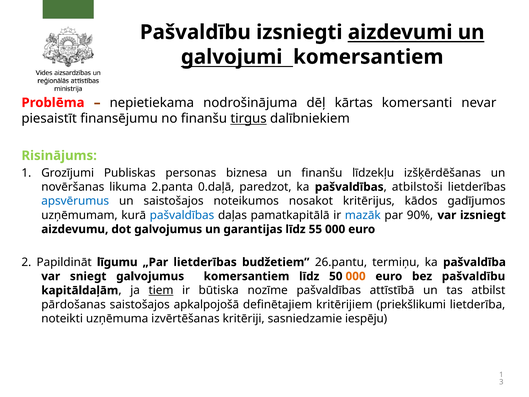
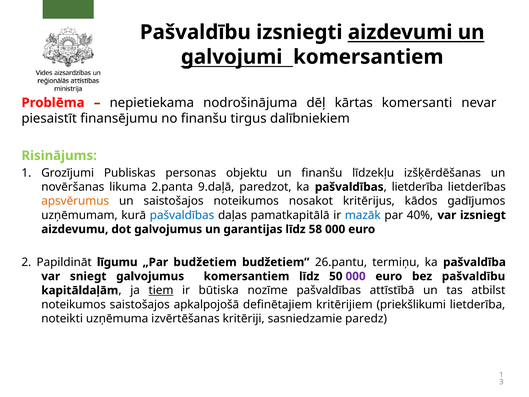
tirgus underline: present -> none (249, 118)
biznesa: biznesa -> objektu (247, 173)
0.daļā: 0.daļā -> 9.daļā (216, 187)
pašvaldības atbilstoši: atbilstoši -> lietderība (417, 187)
apsvērumus colour: blue -> orange (75, 201)
90%: 90% -> 40% (420, 215)
55: 55 -> 58 (315, 229)
„Par lietderības: lietderības -> budžetiem (205, 262)
000 colour: orange -> purple (356, 276)
pārdošanas: pārdošanas -> noteikumos (74, 304)
iespēju: iespēju -> paredz (366, 318)
